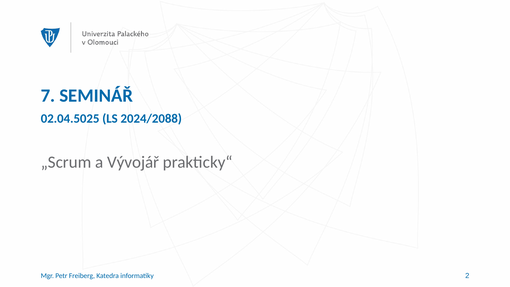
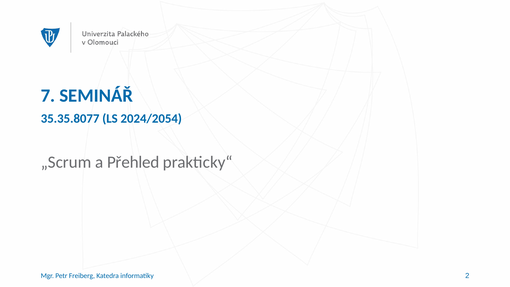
02.04.5025: 02.04.5025 -> 35.35.8077 (70, 119)
2024/2088: 2024/2088 -> 2024/2054 (151, 119)
Vývojář: Vývojář -> Přehled (133, 162)
